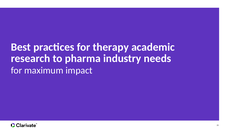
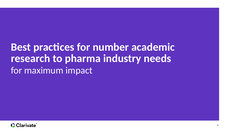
therapy: therapy -> number (111, 47)
